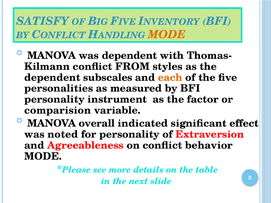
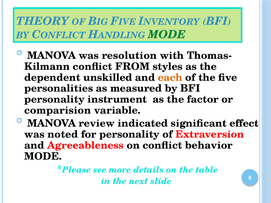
SATISFY: SATISFY -> THEORY (43, 21)
MODE colour: orange -> green (167, 35)
was dependent: dependent -> resolution (129, 56)
subscales: subscales -> unskilled (108, 78)
overall: overall -> review (97, 124)
